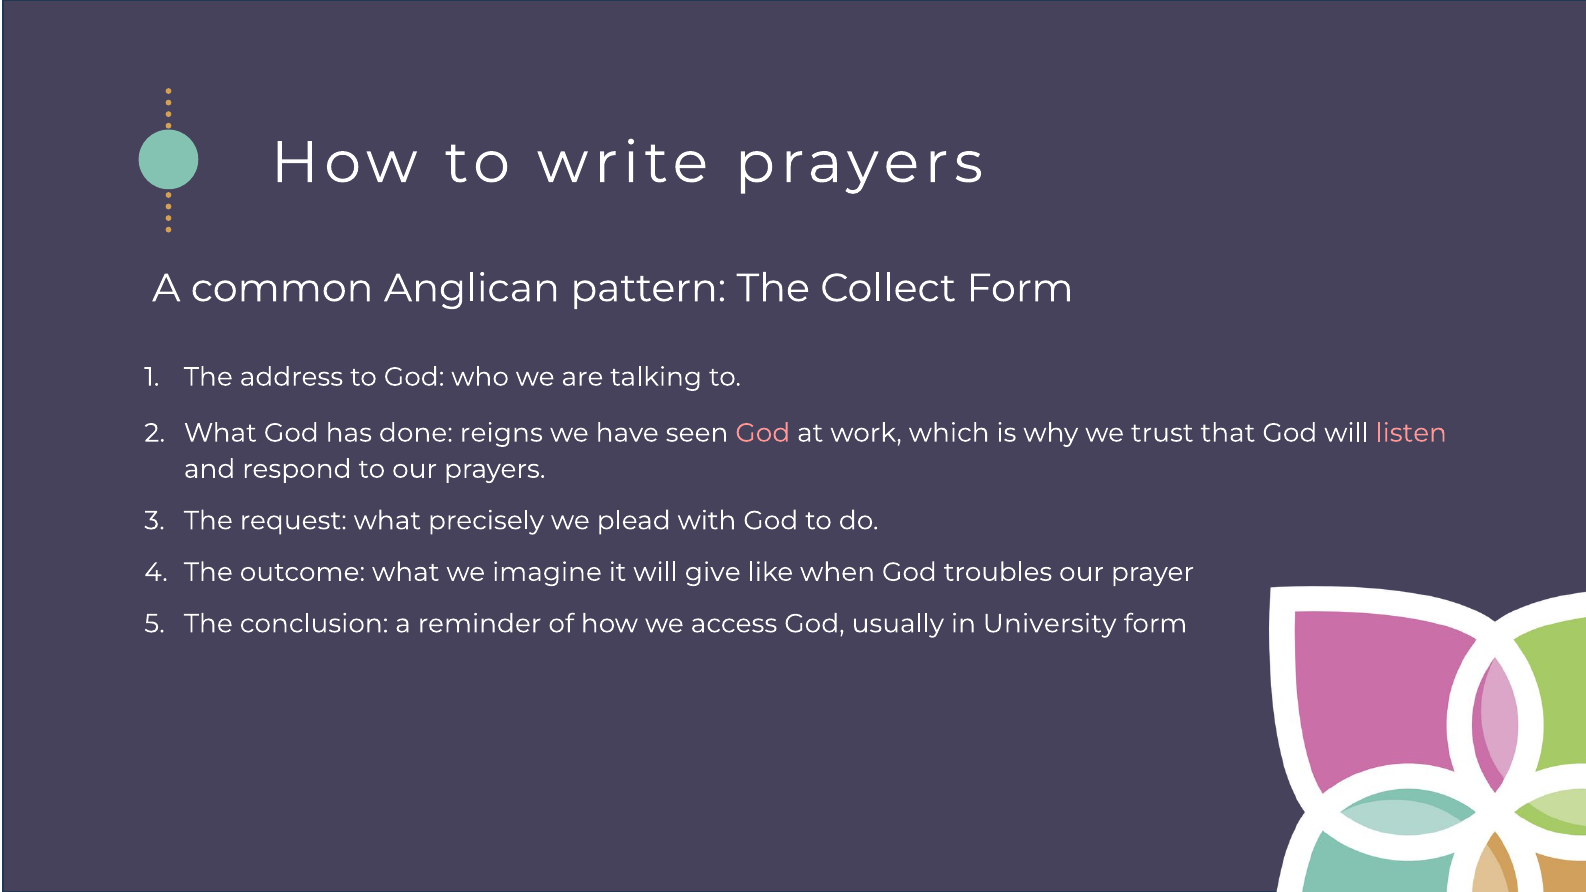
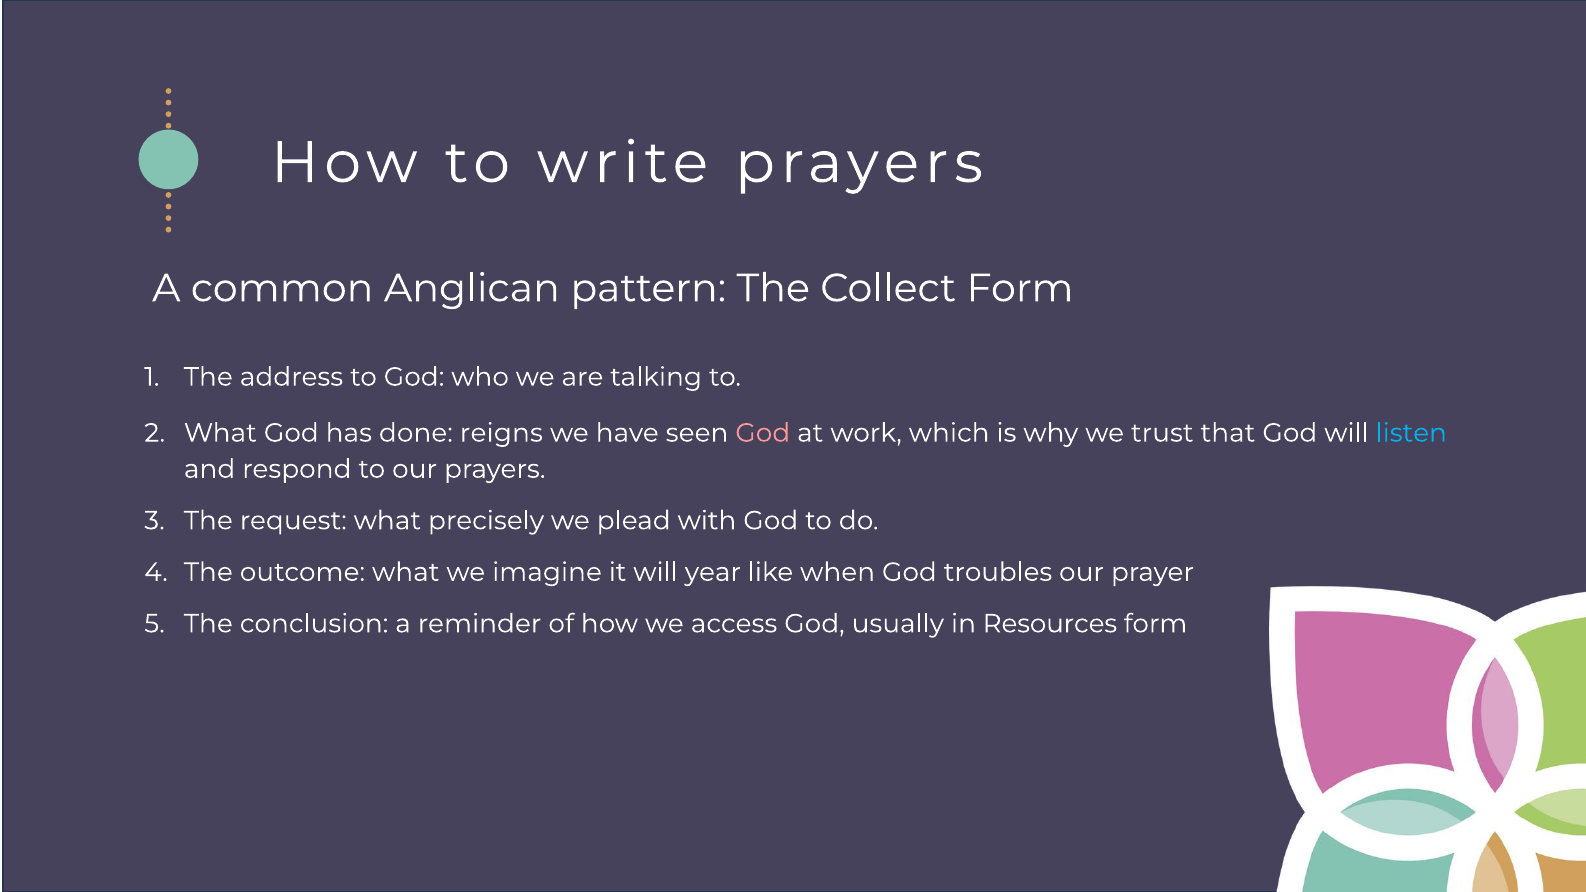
listen colour: pink -> light blue (1411, 433)
give: give -> year (713, 572)
University: University -> Resources (1050, 624)
